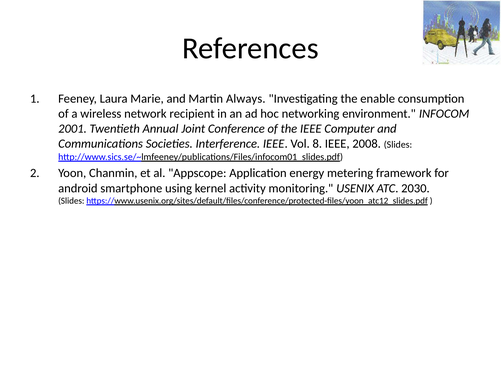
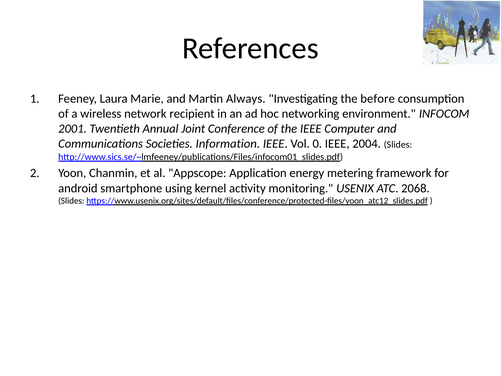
enable: enable -> before (378, 99)
Interference: Interference -> Information (228, 144)
8: 8 -> 0 (317, 144)
2008: 2008 -> 2004 (367, 144)
2030: 2030 -> 2068 (415, 188)
